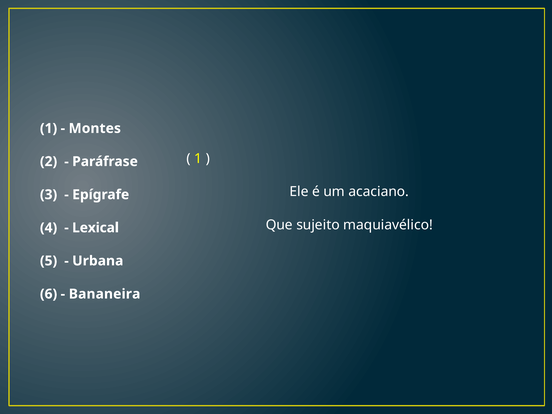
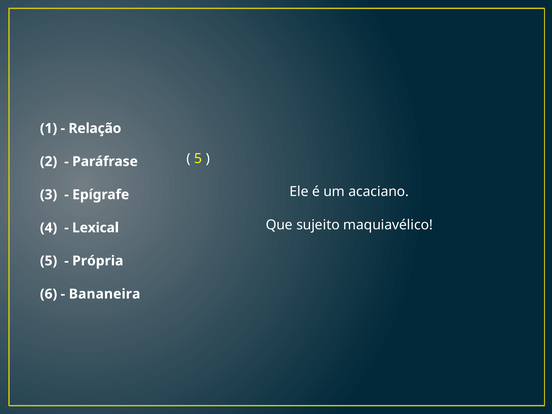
Montes: Montes -> Relação (95, 128)
1: 1 -> 5 (198, 159)
Urbana: Urbana -> Própria (98, 261)
